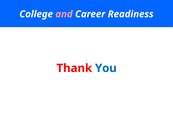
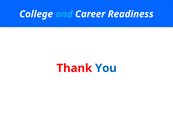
and colour: pink -> light blue (64, 14)
